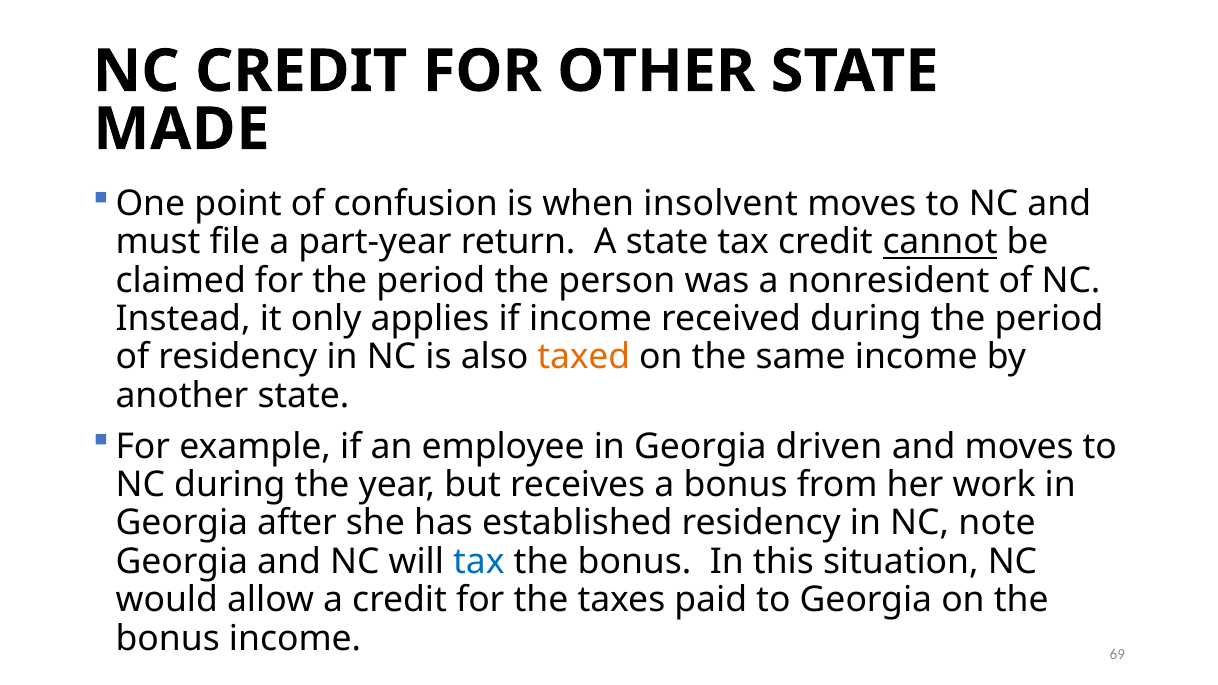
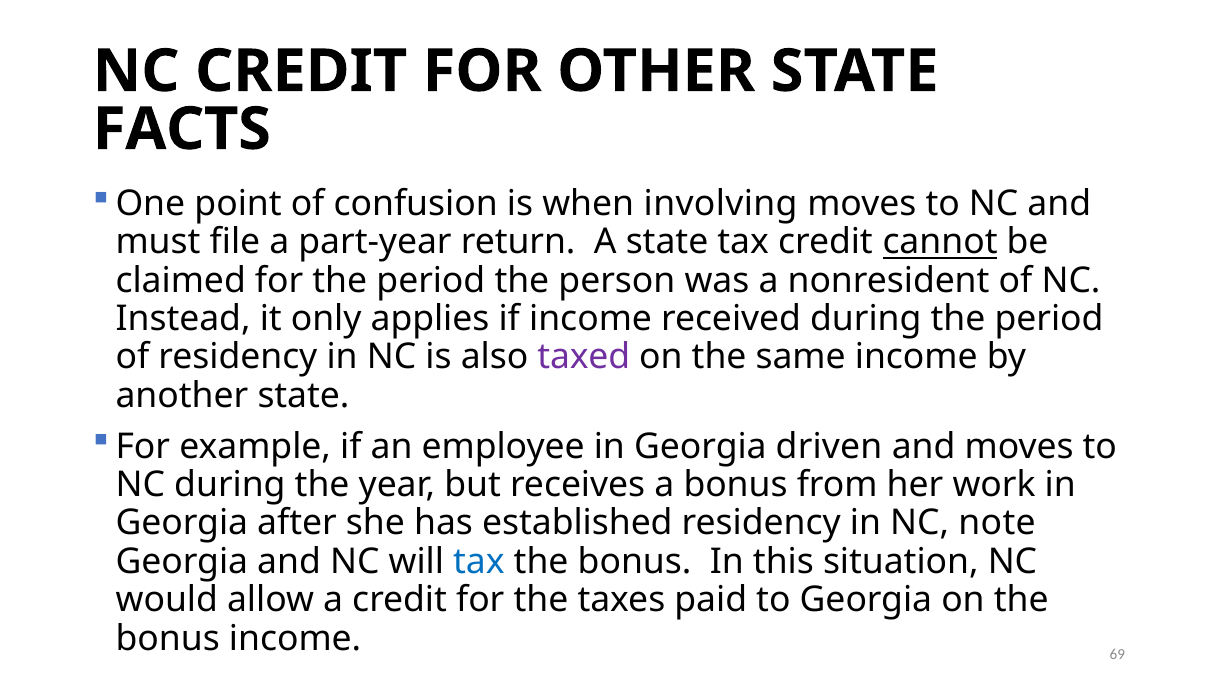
MADE: MADE -> FACTS (182, 129)
insolvent: insolvent -> involving (721, 204)
taxed colour: orange -> purple (584, 357)
